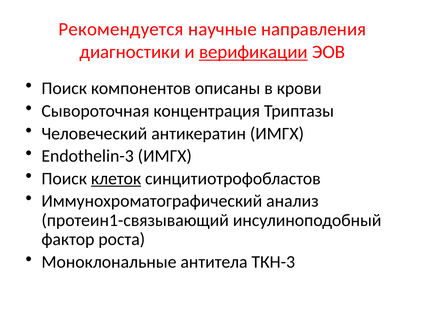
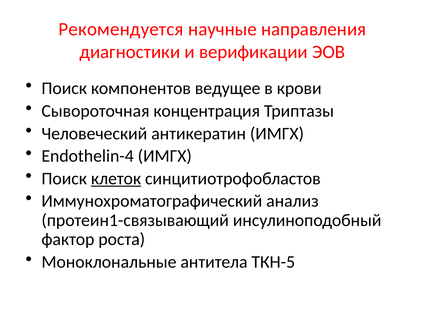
верификации underline: present -> none (253, 52)
описаны: описаны -> ведущее (228, 88)
Endothelin-3: Endothelin-3 -> Endothelin-4 (88, 156)
ТКН-3: ТКН-3 -> ТКН-5 (273, 262)
